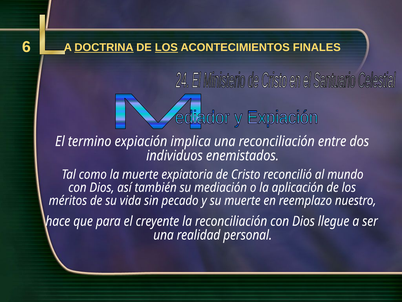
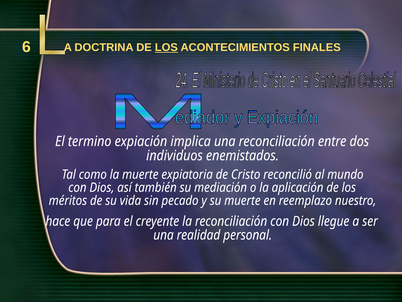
DOCTRINA underline: present -> none (104, 48)
